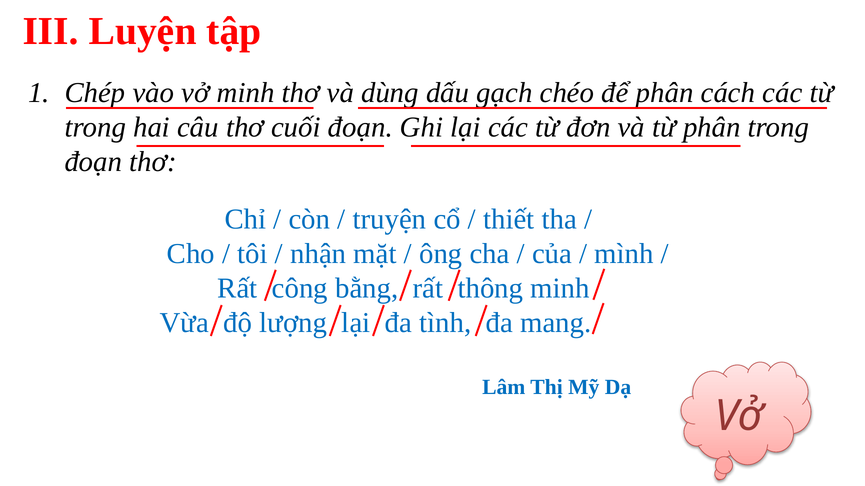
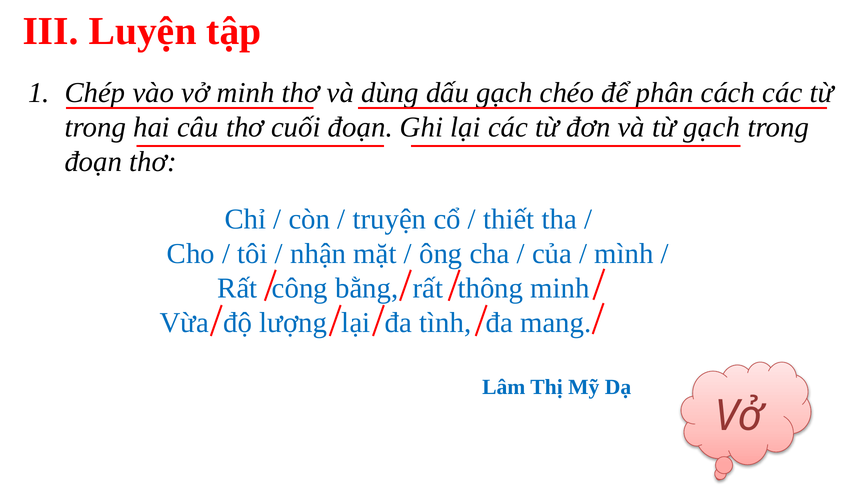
từ phân: phân -> gạch (712, 127)
